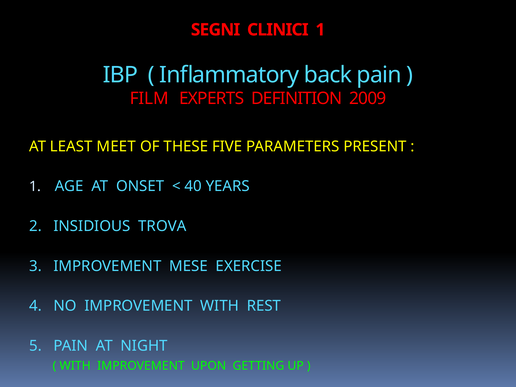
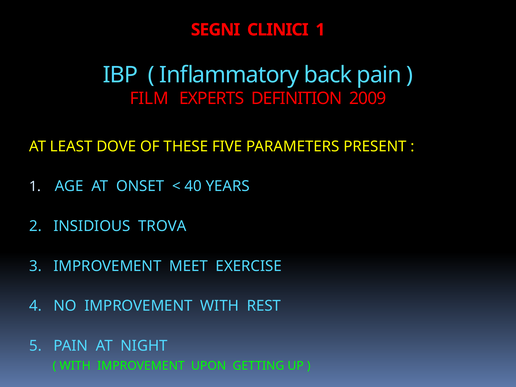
MEET: MEET -> DOVE (116, 146)
MESE: MESE -> MEET (189, 266)
